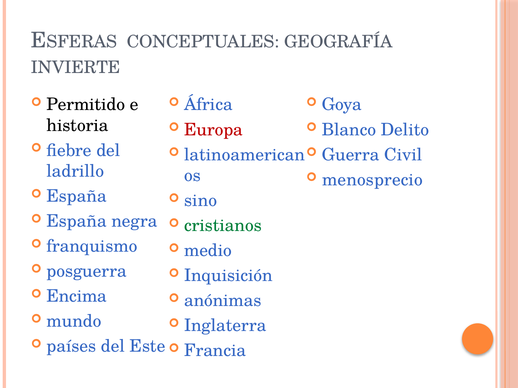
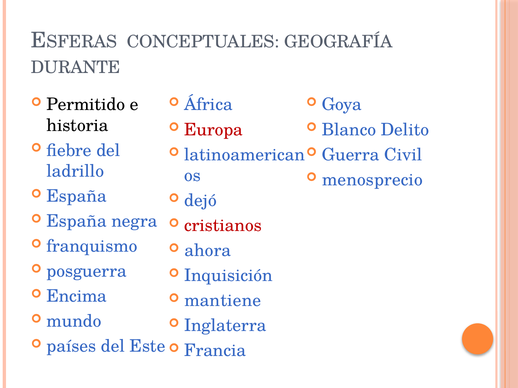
INVIERTE: INVIERTE -> DURANTE (76, 68)
sino: sino -> dejó (201, 201)
cristianos colour: green -> red (223, 226)
medio: medio -> ahora (208, 251)
anónimas: anónimas -> mantiene (223, 301)
